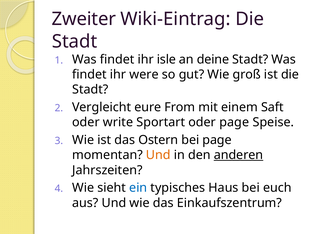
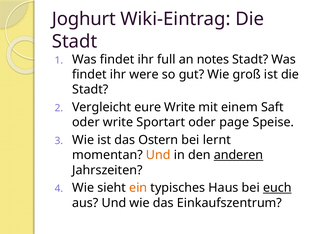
Zweiter: Zweiter -> Joghurt (84, 19)
isle: isle -> full (166, 59)
deine: deine -> notes (213, 59)
eure From: From -> Write (180, 107)
bei page: page -> lernt (217, 140)
ein colour: blue -> orange (138, 187)
euch underline: none -> present (277, 187)
